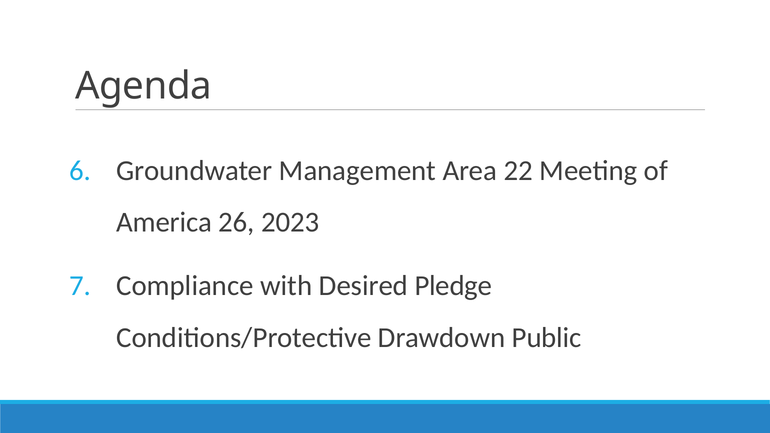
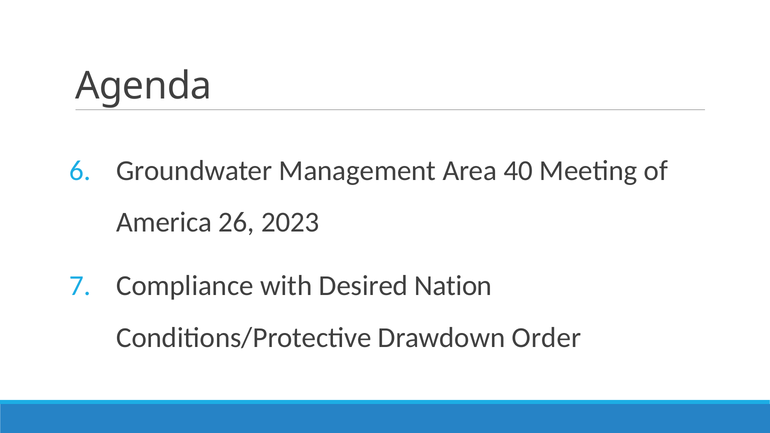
22: 22 -> 40 (518, 171)
Pledge: Pledge -> Nation (453, 286)
Public: Public -> Order (546, 338)
